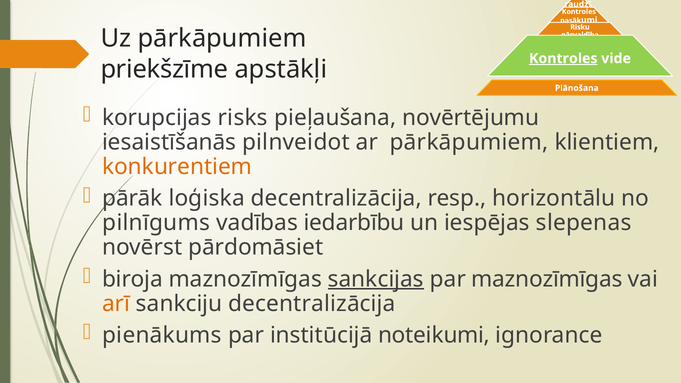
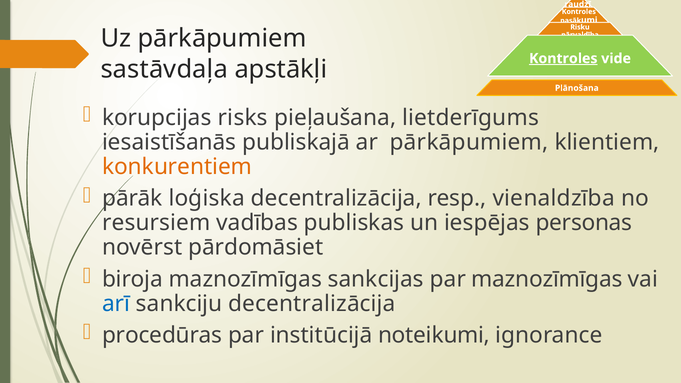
priekšzīme: priekšzīme -> sastāvdaļa (164, 69)
novērtējumu: novērtējumu -> lietderīgums (470, 118)
pilnveidot: pilnveidot -> publiskajā (296, 142)
horizontālu: horizontālu -> vienaldzība (554, 198)
pilnīgums: pilnīgums -> resursiem (156, 223)
iedarbību: iedarbību -> publiskas (354, 223)
slepenas: slepenas -> personas (584, 223)
sankcijas underline: present -> none (376, 279)
arī colour: orange -> blue (116, 304)
pienākums: pienākums -> procedūras (162, 335)
